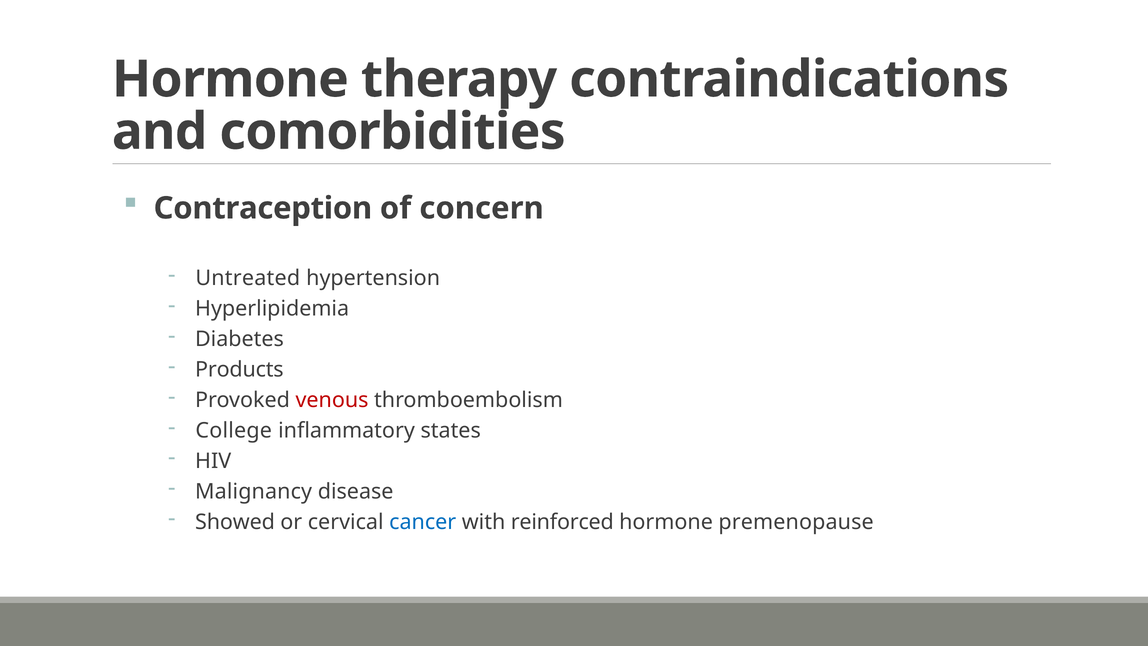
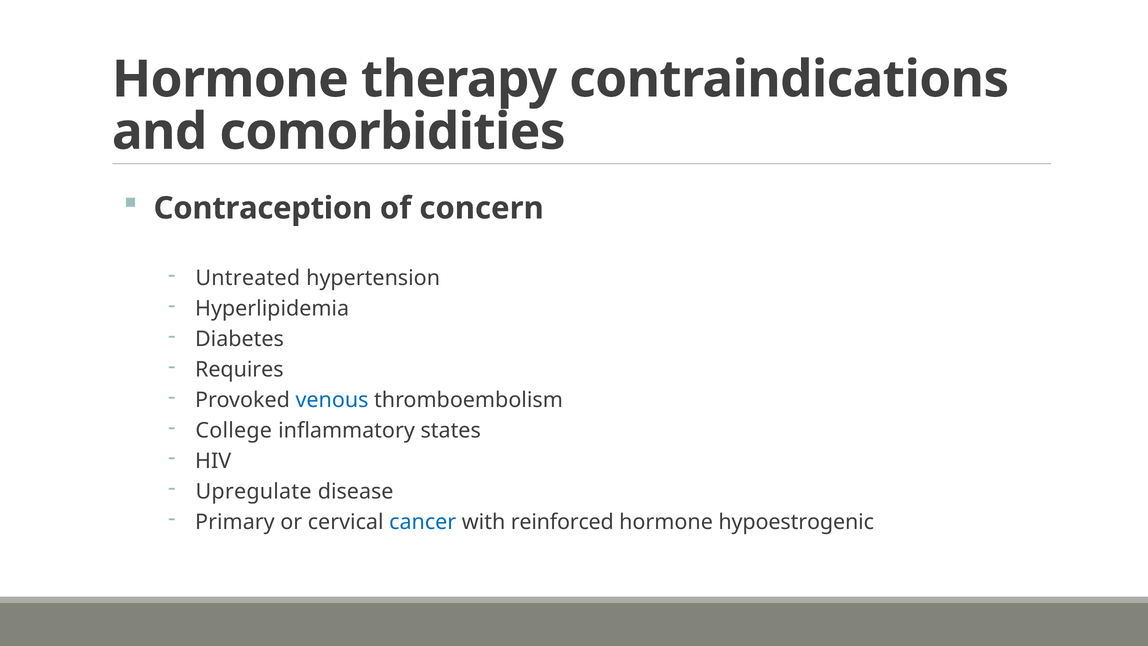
Products: Products -> Requires (239, 370)
venous colour: red -> blue (332, 400)
Malignancy: Malignancy -> Upregulate (254, 491)
Showed: Showed -> Primary (235, 522)
premenopause: premenopause -> hypoestrogenic (796, 522)
